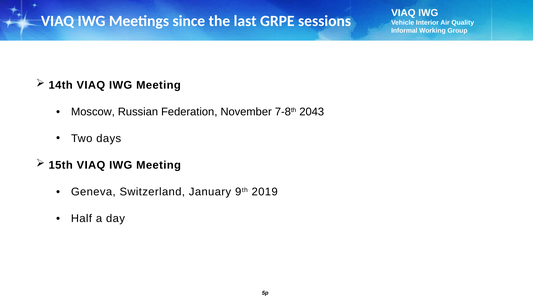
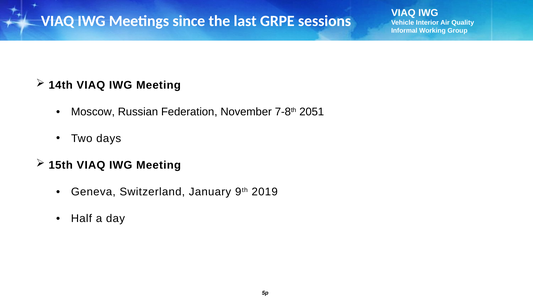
2043: 2043 -> 2051 (312, 112)
